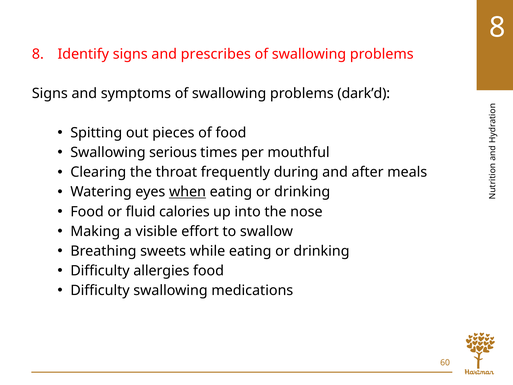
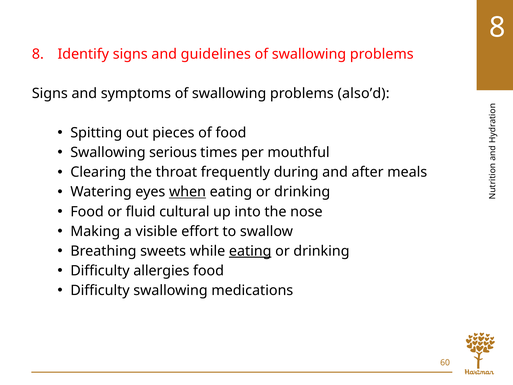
prescribes: prescribes -> guidelines (216, 54)
dark’d: dark’d -> also’d (364, 93)
calories: calories -> cultural (184, 212)
eating underline: none -> present (250, 251)
